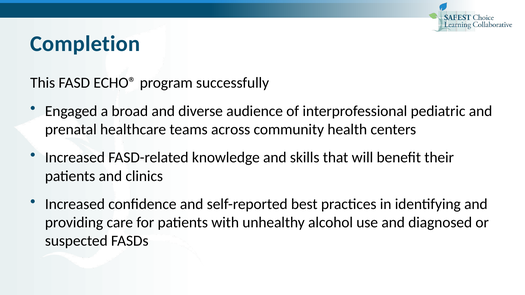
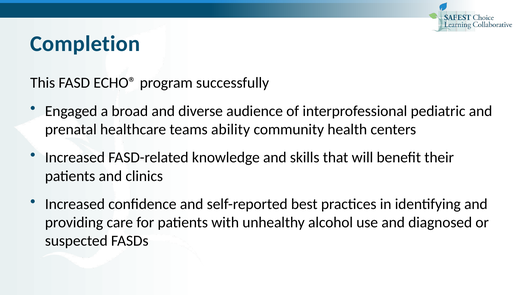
across: across -> ability (231, 130)
